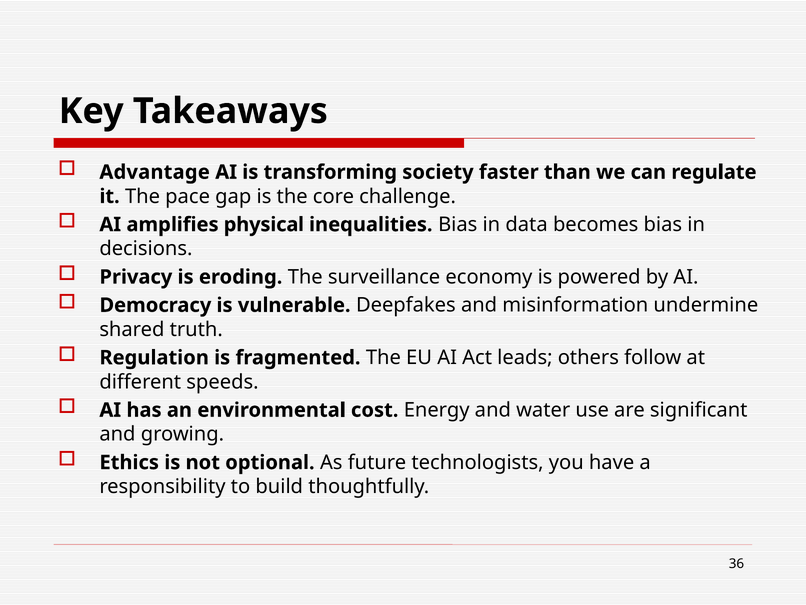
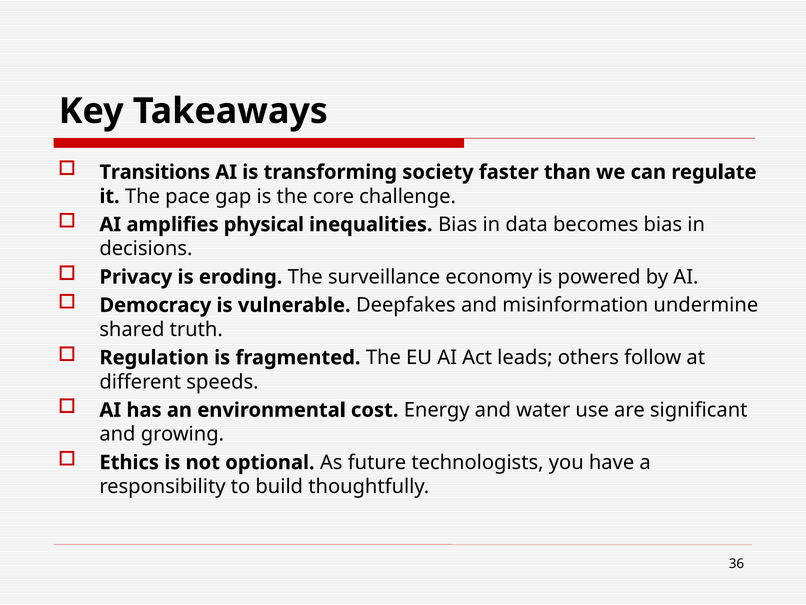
Advantage: Advantage -> Transitions (155, 172)
